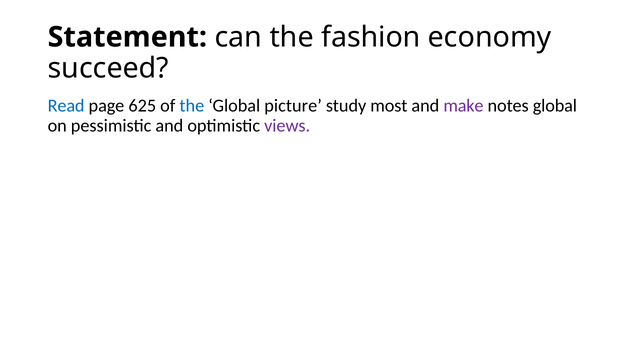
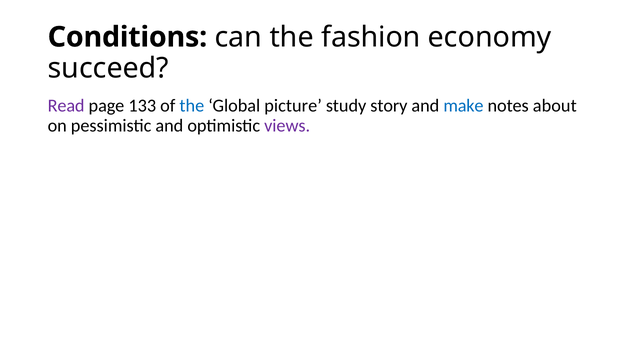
Statement: Statement -> Conditions (127, 37)
Read colour: blue -> purple (66, 106)
625: 625 -> 133 (142, 106)
most: most -> story (389, 106)
make colour: purple -> blue (463, 106)
notes global: global -> about (555, 106)
